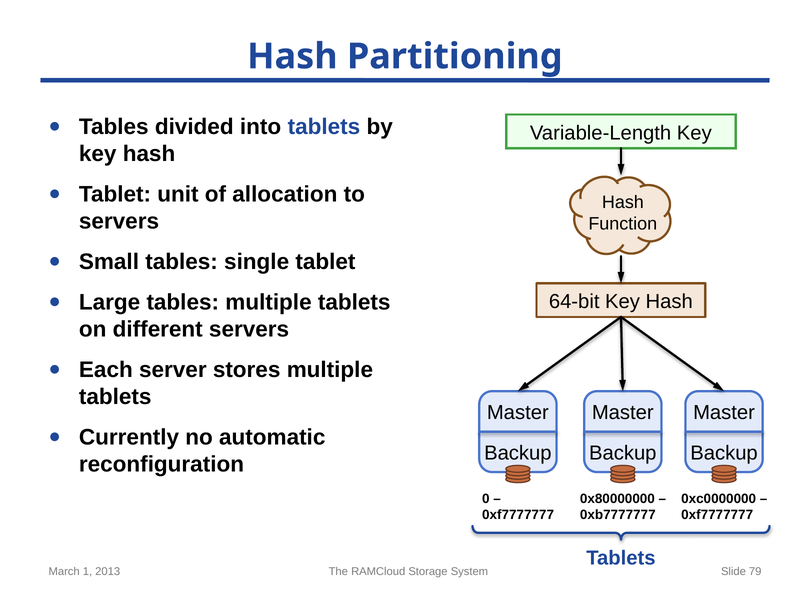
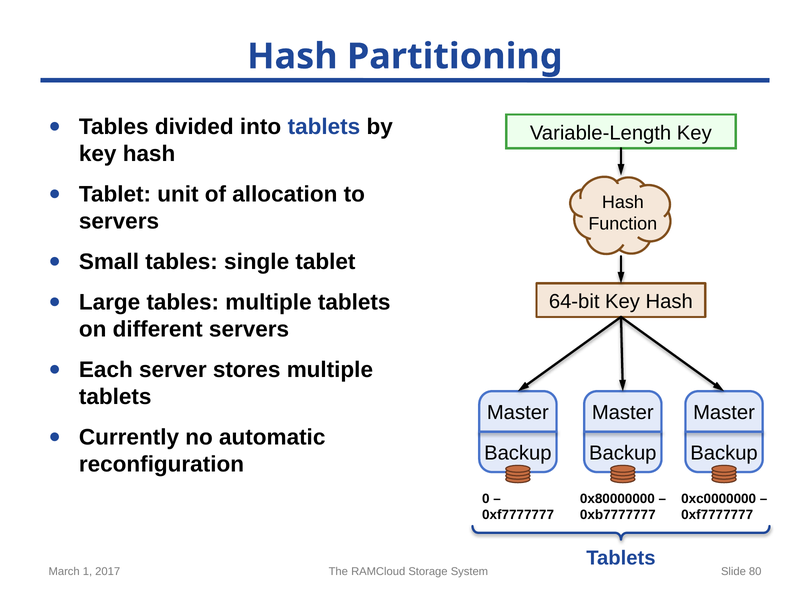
2013: 2013 -> 2017 (108, 572)
79: 79 -> 80 (755, 572)
